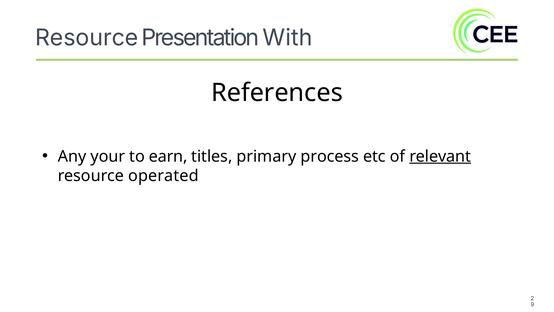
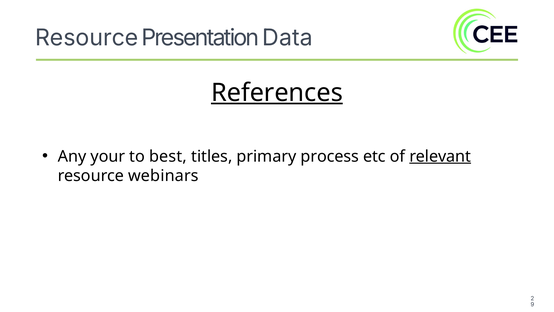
With: With -> Data (288, 38)
References underline: none -> present (277, 93)
earn: earn -> best (168, 156)
operated: operated -> webinars (163, 176)
